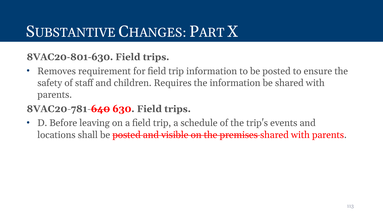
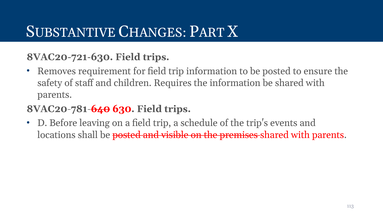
8VAC20-801-630: 8VAC20-801-630 -> 8VAC20-721-630 (70, 57)
